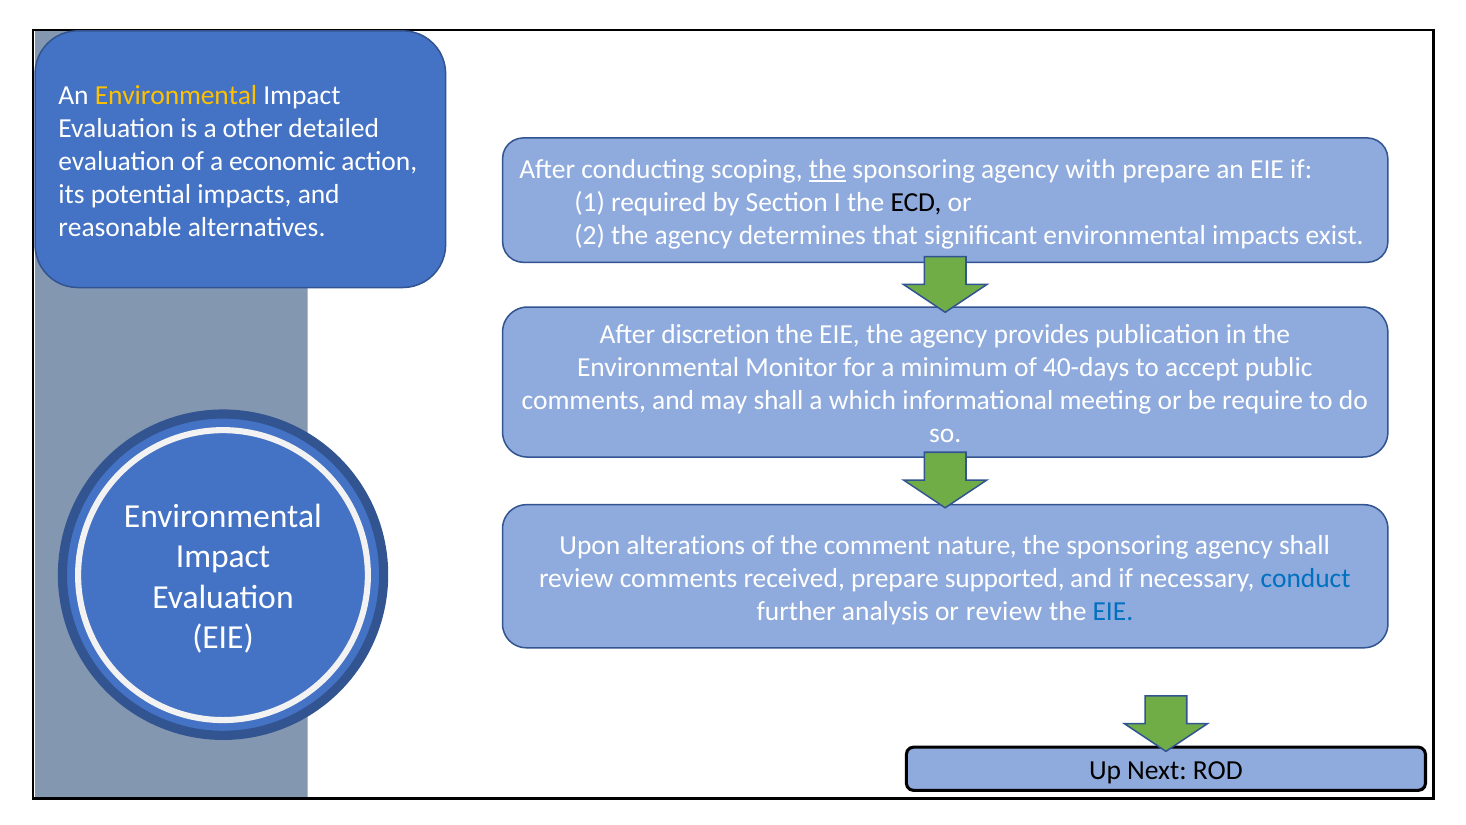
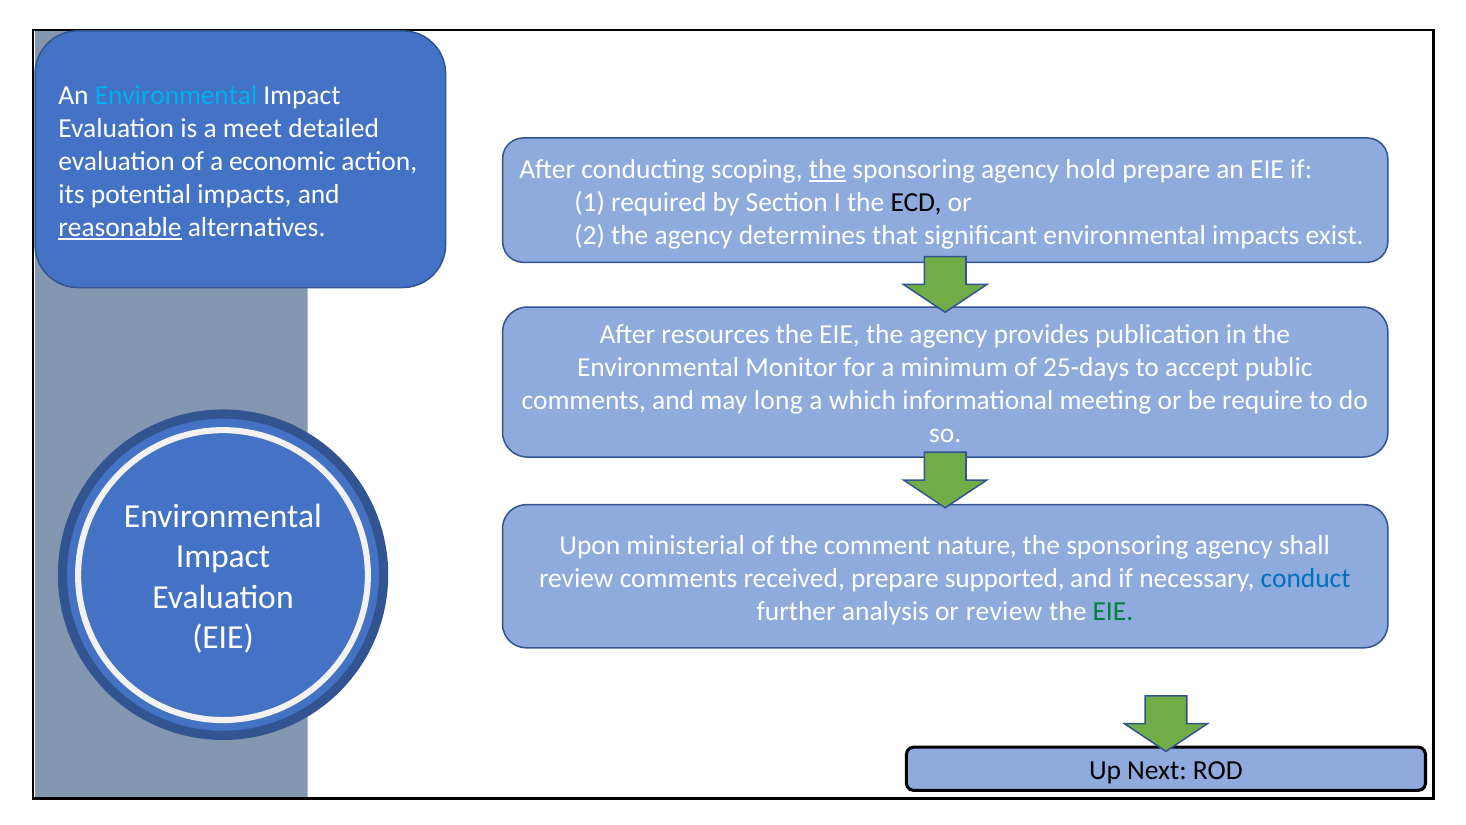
Environmental colour: yellow -> light blue (176, 95)
other: other -> meet (252, 128)
with: with -> hold (1091, 169)
reasonable underline: none -> present (120, 227)
discretion: discretion -> resources (716, 334)
40-days: 40-days -> 25-days (1086, 367)
may shall: shall -> long (778, 400)
alterations: alterations -> ministerial (686, 545)
EIE colour: blue -> green (1113, 611)
